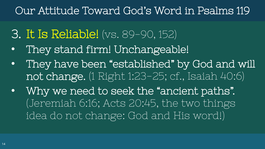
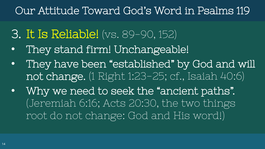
20:45: 20:45 -> 20:30 (144, 103)
idea: idea -> root (37, 116)
